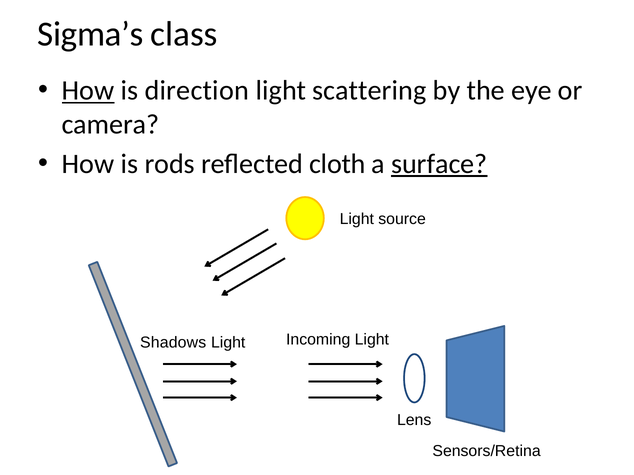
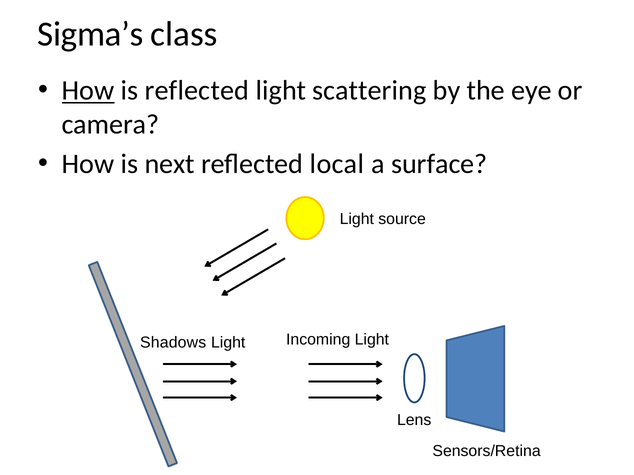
is direction: direction -> reflected (197, 91)
rods: rods -> next (170, 164)
cloth: cloth -> local (337, 164)
surface underline: present -> none (439, 164)
